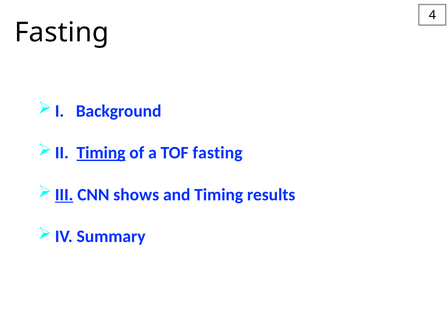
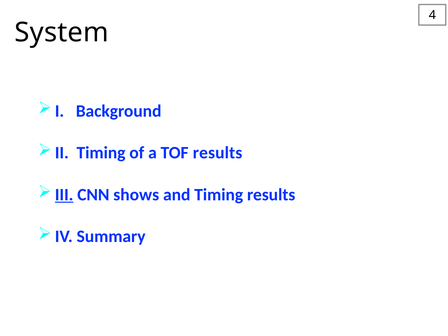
Fasting: Fasting -> System (62, 33)
Timing underline: present -> none (101, 153)
TOF fasting: fasting -> results (218, 153)
